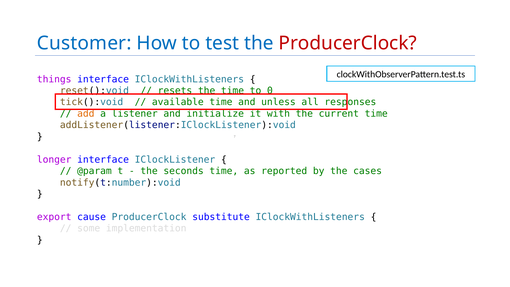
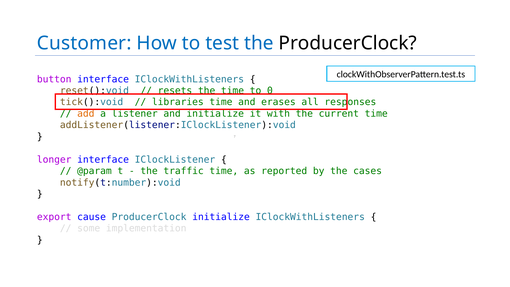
ProducerClock colour: red -> black (348, 43)
things: things -> button (54, 79)
available: available -> libraries (178, 102)
unless: unless -> erases (278, 102)
seconds: seconds -> traffic (184, 171)
ProducerClock substitute: substitute -> initialize (221, 217)
